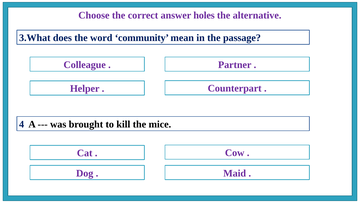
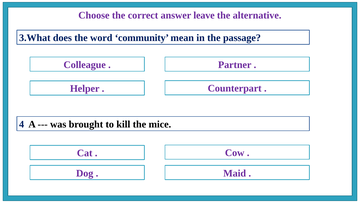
holes: holes -> leave (204, 15)
